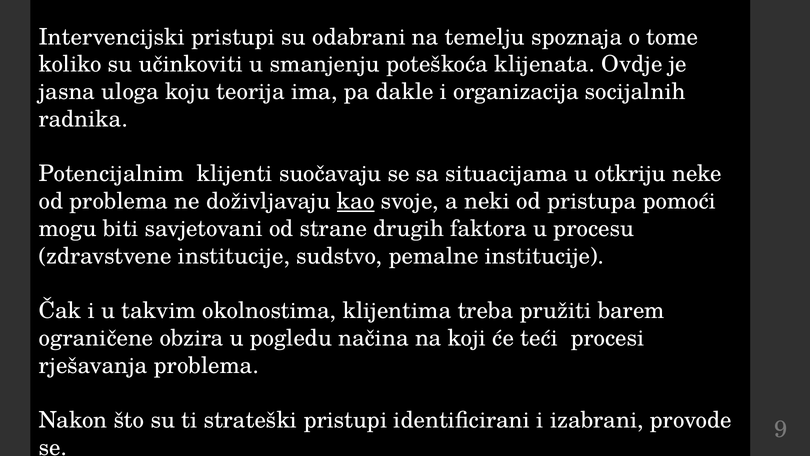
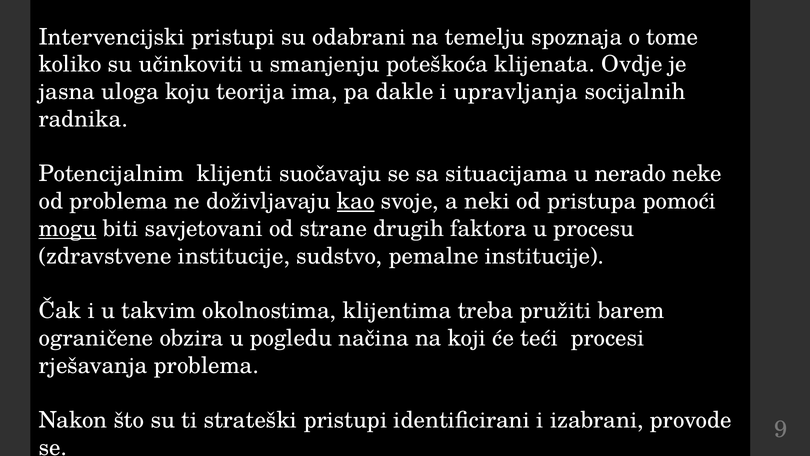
organizacija: organizacija -> upravljanja (516, 92)
otkriju: otkriju -> nerado (630, 174)
mogu underline: none -> present (68, 229)
